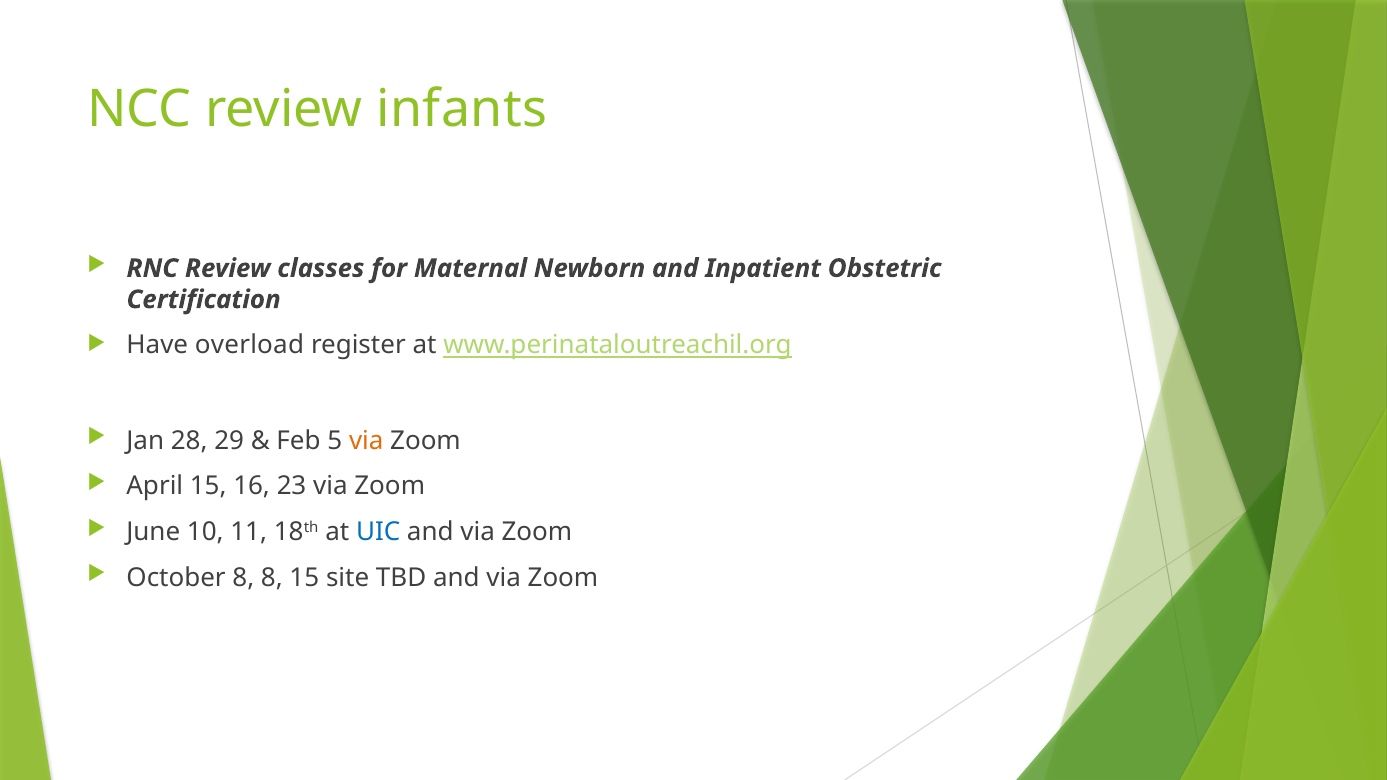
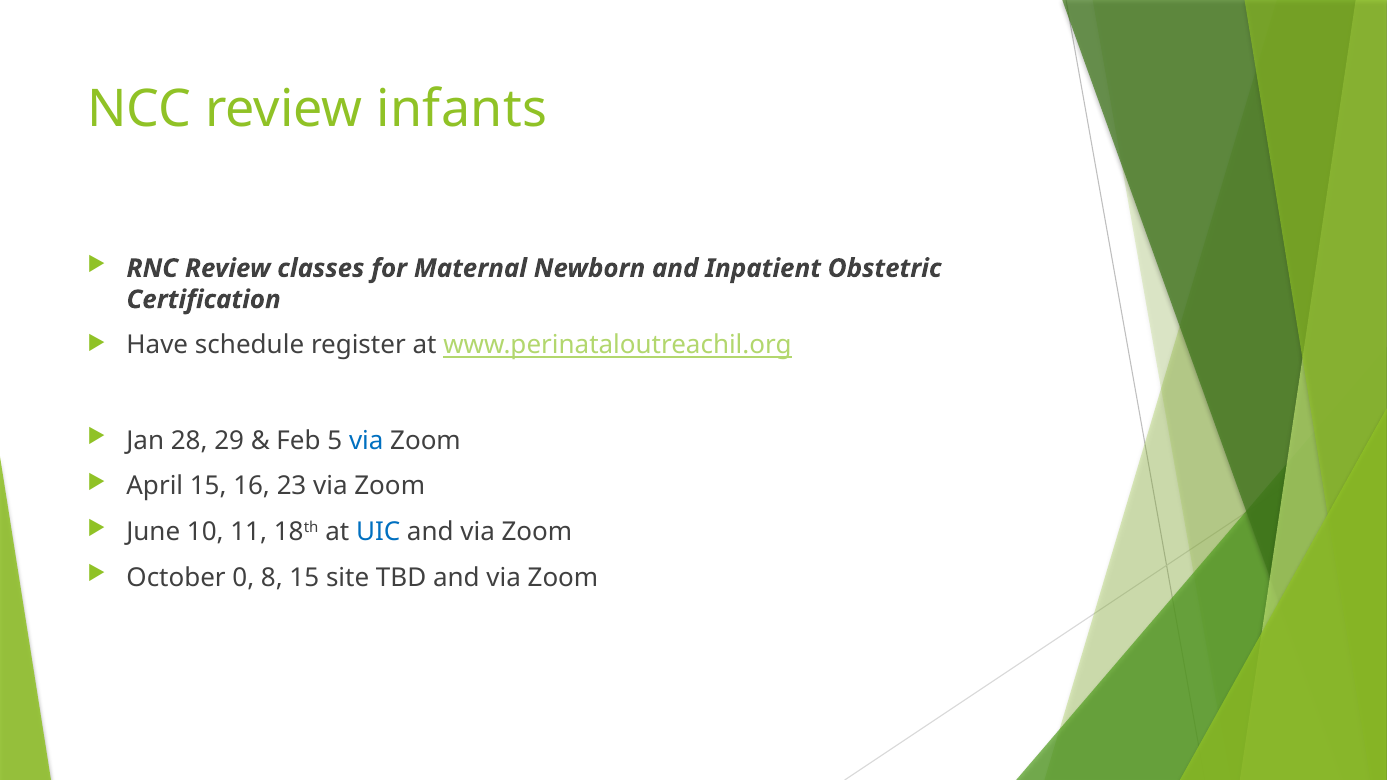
overload: overload -> schedule (250, 345)
via colour: orange -> blue (366, 441)
October 8: 8 -> 0 (243, 578)
